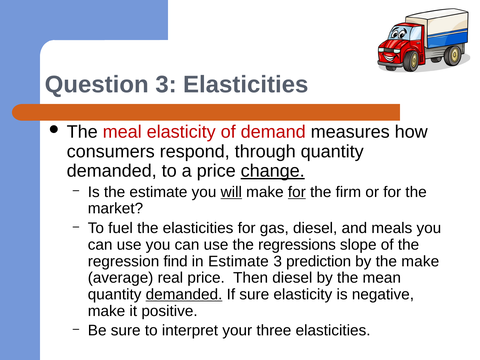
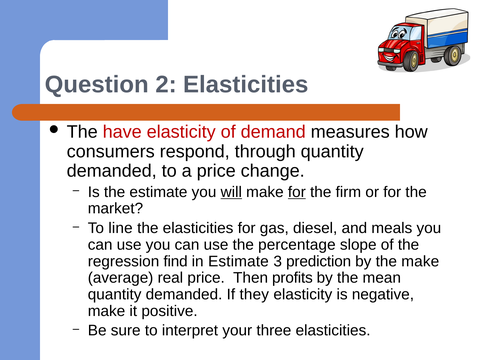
Question 3: 3 -> 2 (166, 84)
meal: meal -> have (122, 132)
change underline: present -> none (273, 171)
fuel: fuel -> line (120, 228)
regressions: regressions -> percentage (297, 245)
Then diesel: diesel -> profits (292, 278)
demanded underline: present -> none (184, 294)
If sure: sure -> they (254, 294)
